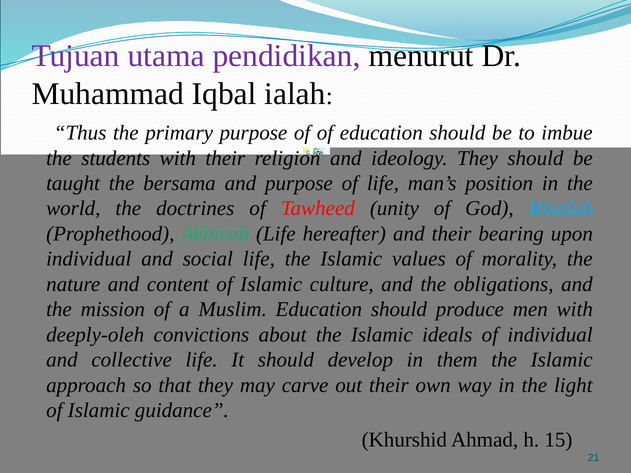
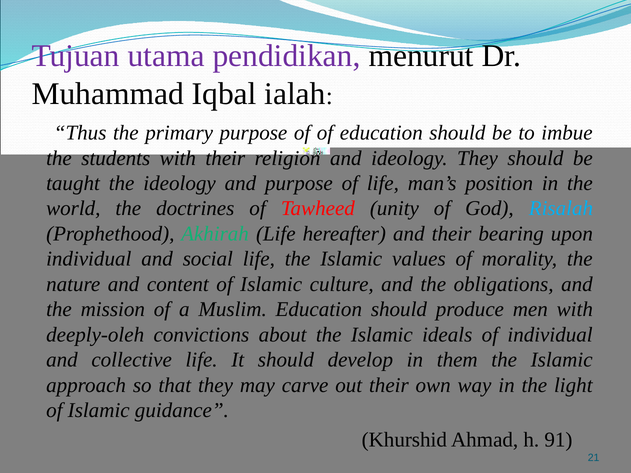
the bersama: bersama -> ideology (180, 183)
15: 15 -> 91 (558, 440)
